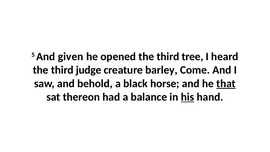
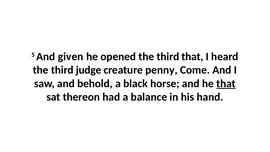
third tree: tree -> that (192, 56)
barley: barley -> penny (161, 70)
his underline: present -> none (188, 97)
